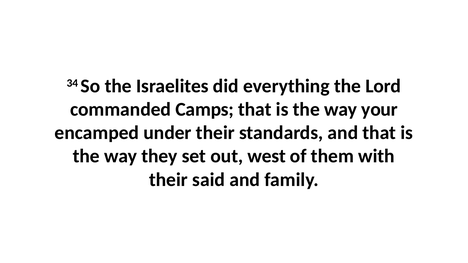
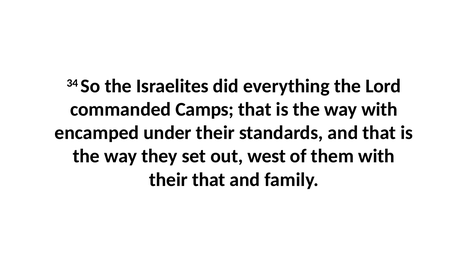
way your: your -> with (380, 110)
their said: said -> that (209, 180)
